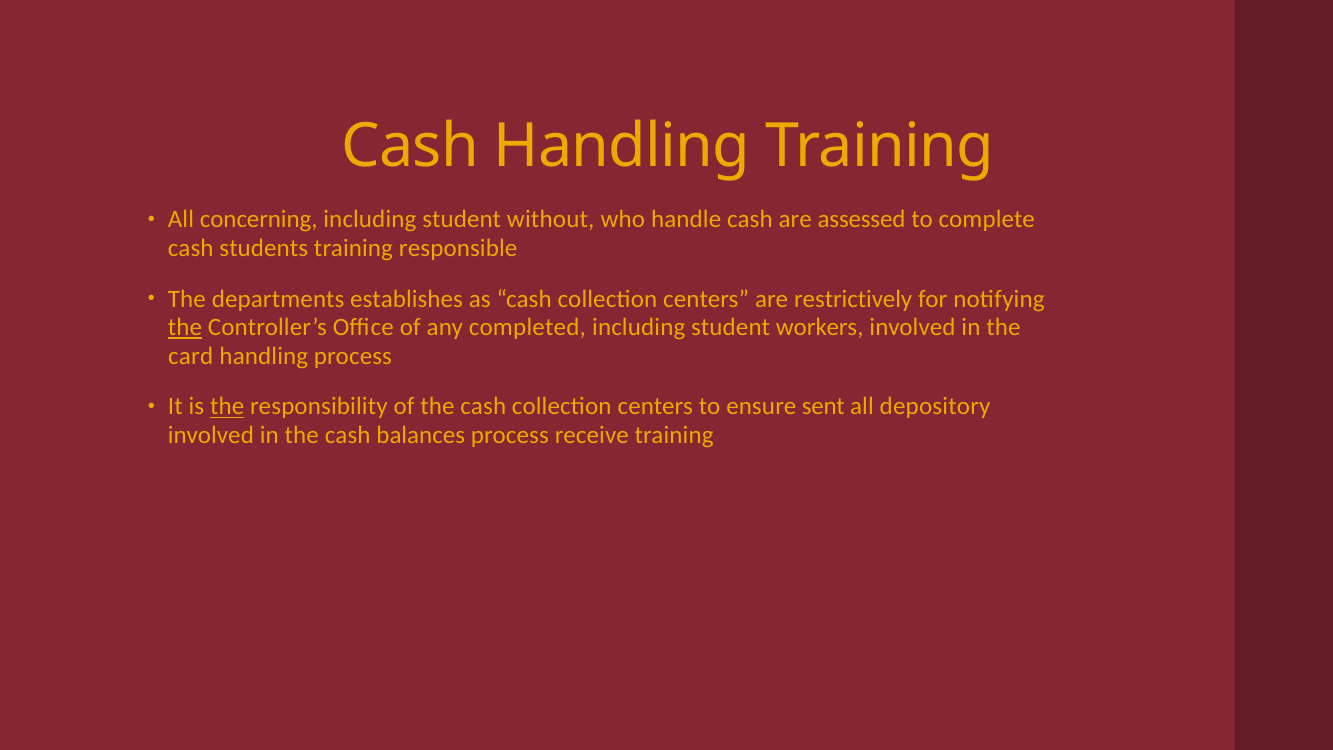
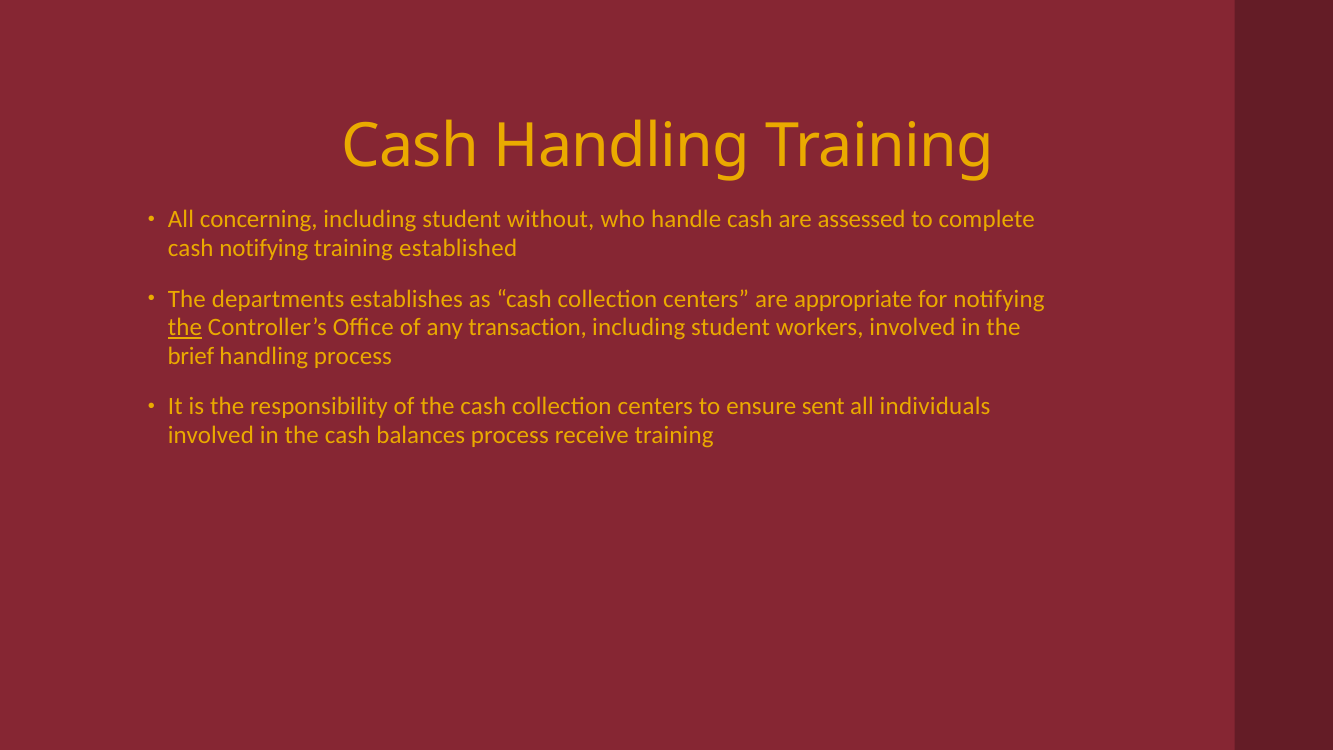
cash students: students -> notifying (264, 248)
responsible: responsible -> established (458, 248)
restrictively: restrictively -> appropriate (853, 299)
completed: completed -> transaction (528, 327)
card: card -> brief (191, 356)
the underline: present -> none (227, 406)
depository: depository -> individuals (935, 406)
